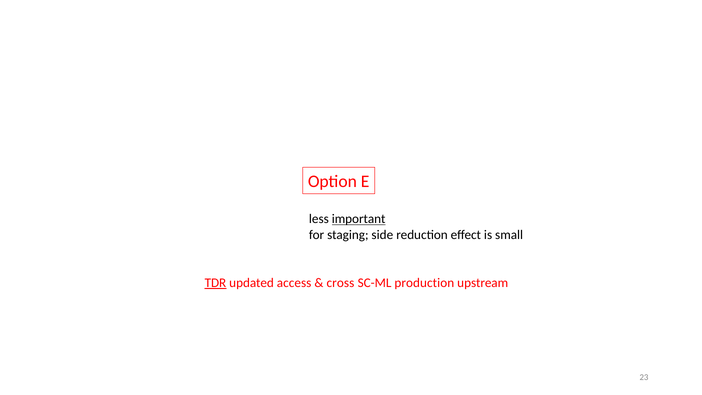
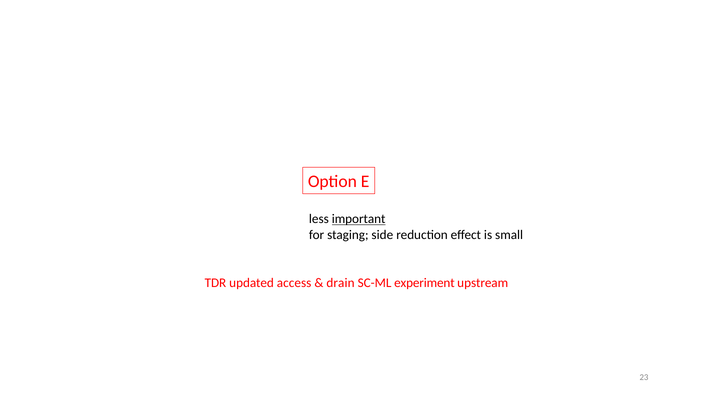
TDR underline: present -> none (215, 283)
cross: cross -> drain (340, 283)
production: production -> experiment (424, 283)
